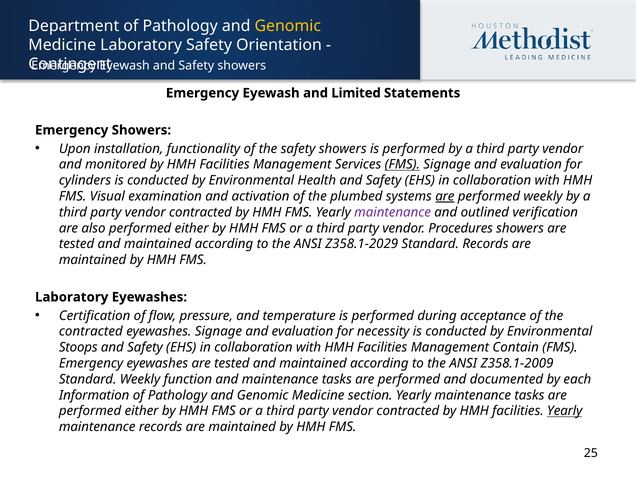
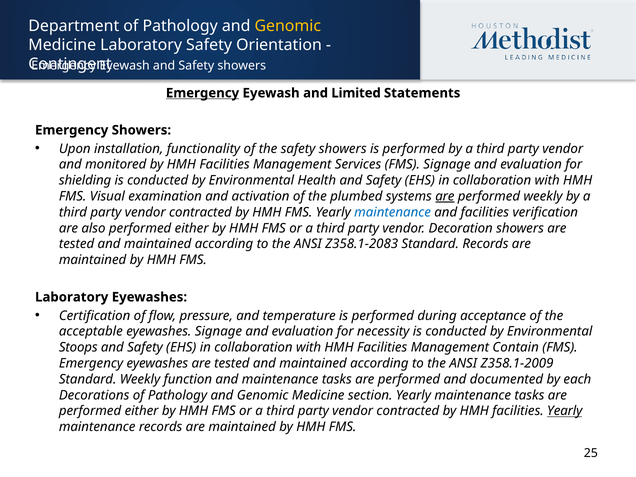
Emergency underline: none -> present (203, 93)
FMS underline: present -> none (402, 165)
cylinders: cylinders -> shielding (85, 180)
maintenance colour: purple -> blue (393, 212)
and outlined: outlined -> facilities (485, 212)
Procedures: Procedures -> Decoration (461, 228)
Z358.1-2029: Z358.1-2029 -> Z358.1-2083 (362, 244)
contracted: contracted -> acceptable (91, 332)
Information: Information -> Decorations (94, 395)
